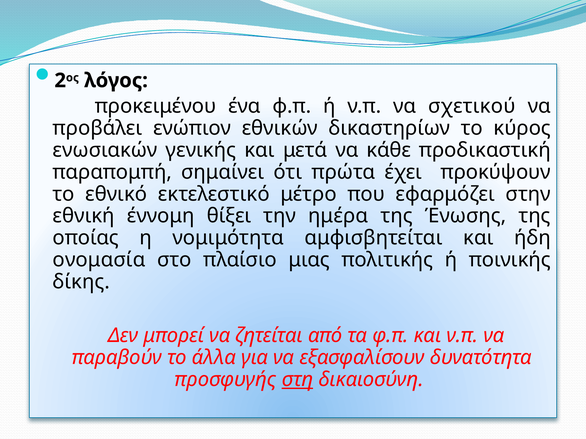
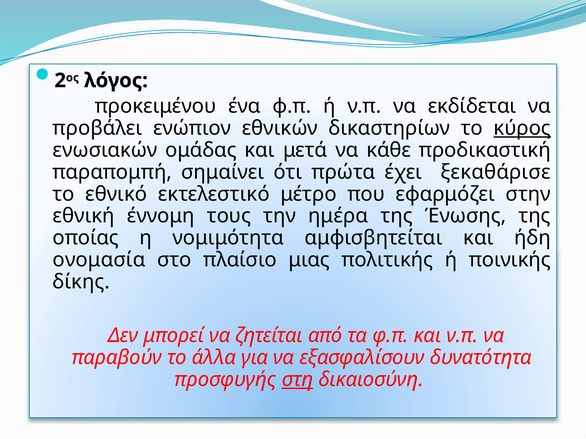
σχετικού: σχετικού -> εκδίδεται (472, 106)
κύρος underline: none -> present (522, 128)
γενικής: γενικής -> ομάδας (201, 150)
προκύψουν: προκύψουν -> ξεκαθάρισε (496, 172)
θίξει: θίξει -> τους (229, 216)
